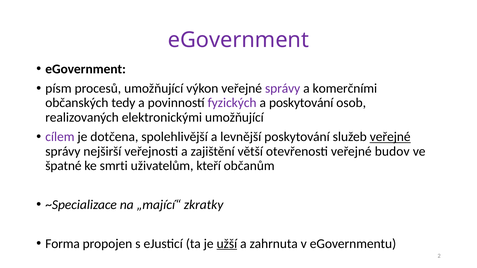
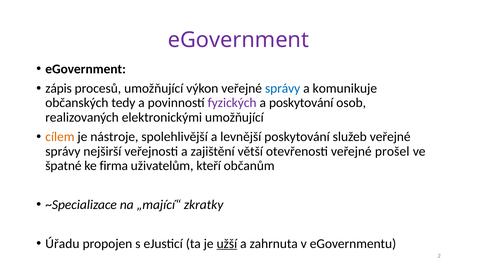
písm: písm -> zápis (59, 89)
správy colour: purple -> blue (283, 89)
komerčními: komerčními -> komunikuje (345, 89)
cílem colour: purple -> orange (60, 137)
dotčena: dotčena -> nástroje (114, 137)
veřejné underline: present -> none (390, 137)
budov: budov -> prošel (392, 152)
smrti: smrti -> firma (114, 166)
Forma: Forma -> Úřadu (62, 244)
